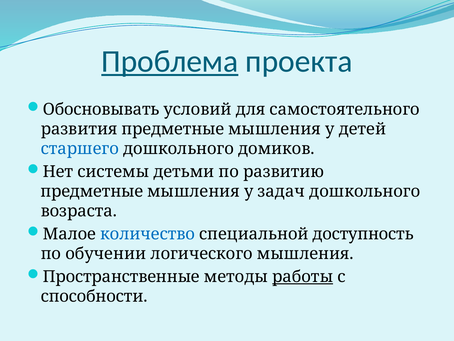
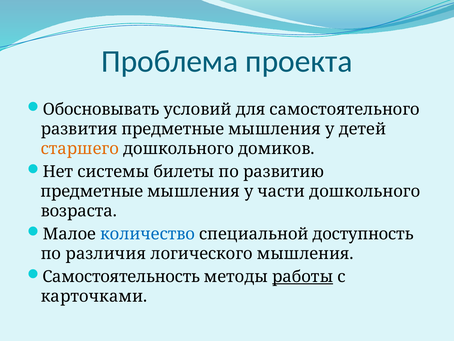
Проблема underline: present -> none (170, 61)
старшего colour: blue -> orange (80, 149)
детьми: детьми -> билеты (184, 172)
задач: задач -> части (281, 191)
обучении: обучении -> различия (106, 253)
Пространственные: Пространственные -> Самостоятельность (121, 276)
способности: способности -> карточками (94, 296)
